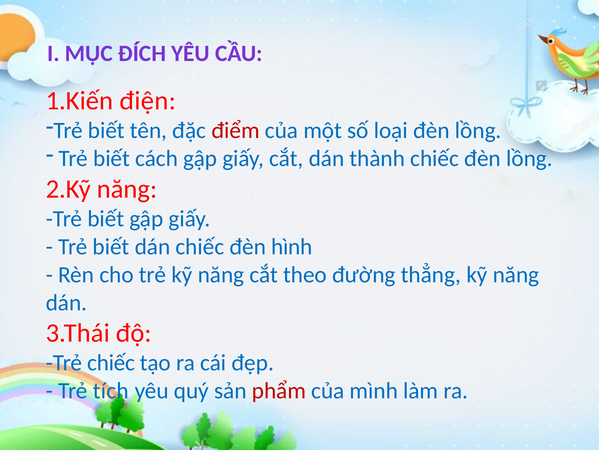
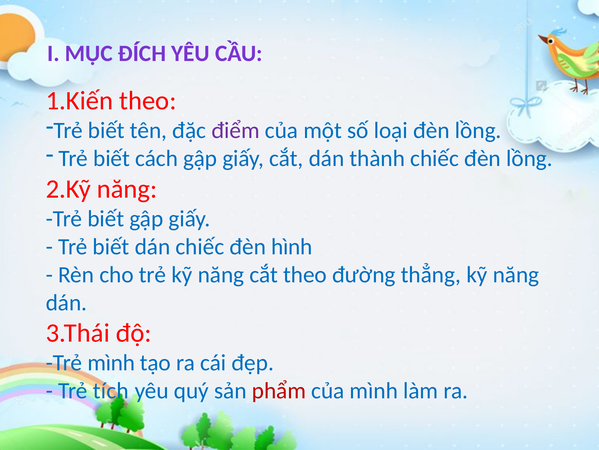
1.Kiến điện: điện -> theo (148, 101)
điểm colour: red -> purple (236, 130)
Trẻ chiếc: chiếc -> mình (111, 362)
